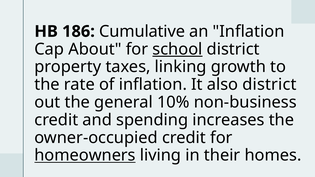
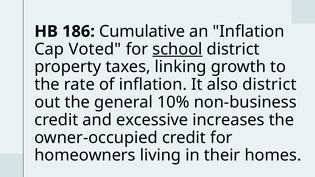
About: About -> Voted (95, 49)
spending: spending -> excessive (152, 120)
homeowners underline: present -> none (85, 155)
